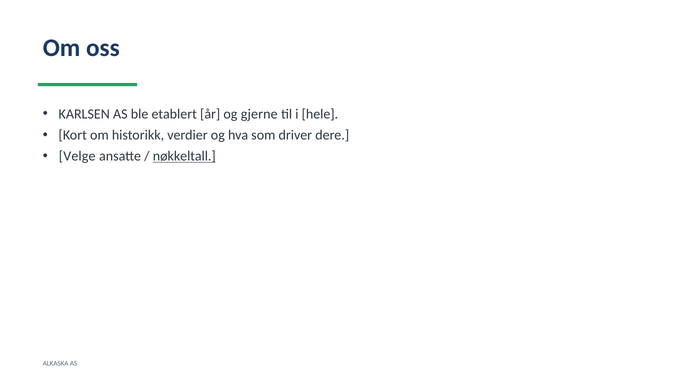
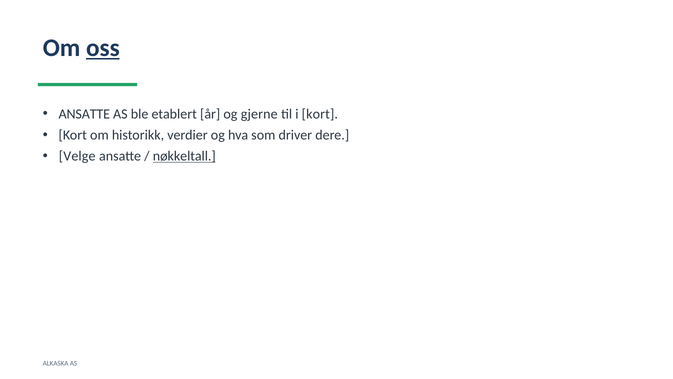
oss underline: none -> present (103, 48)
KARLSEN: KARLSEN -> ANSATTE (84, 114)
i hele: hele -> kort (320, 114)
